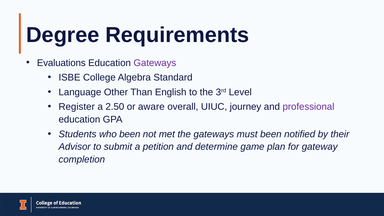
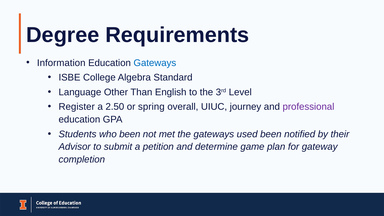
Evaluations: Evaluations -> Information (61, 63)
Gateways colour: purple -> blue (155, 63)
aware: aware -> spring (151, 107)
must: must -> used (247, 134)
